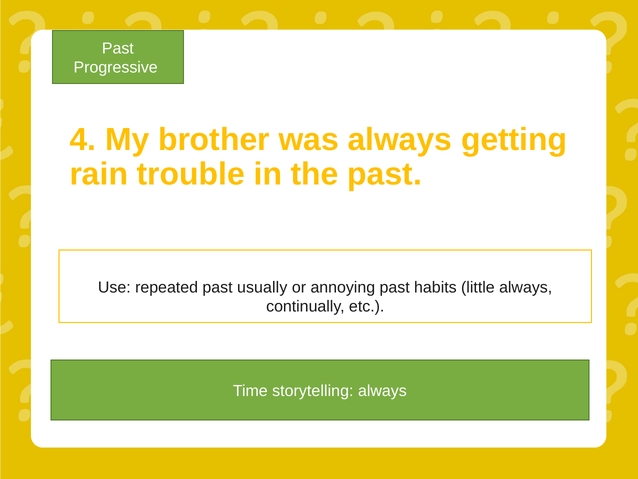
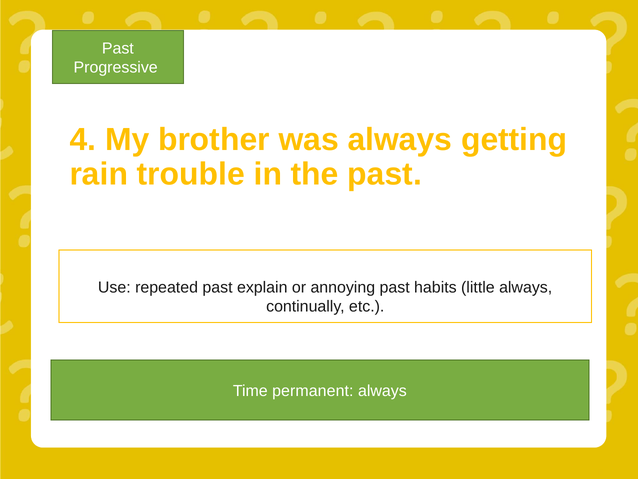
usually: usually -> explain (262, 287)
storytelling: storytelling -> permanent (313, 391)
